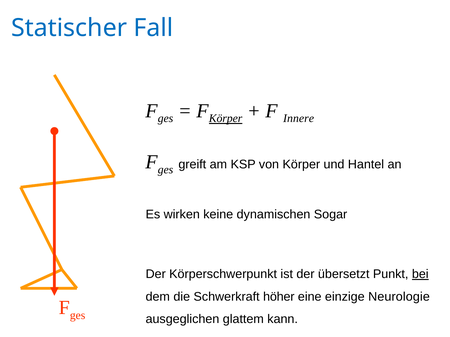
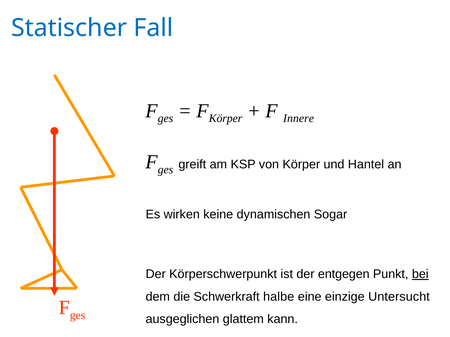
Körper underline: present -> none (226, 119)
übersetzt: übersetzt -> entgegen (344, 275)
höher: höher -> halbe (279, 297)
Neurologie: Neurologie -> Untersucht (399, 297)
